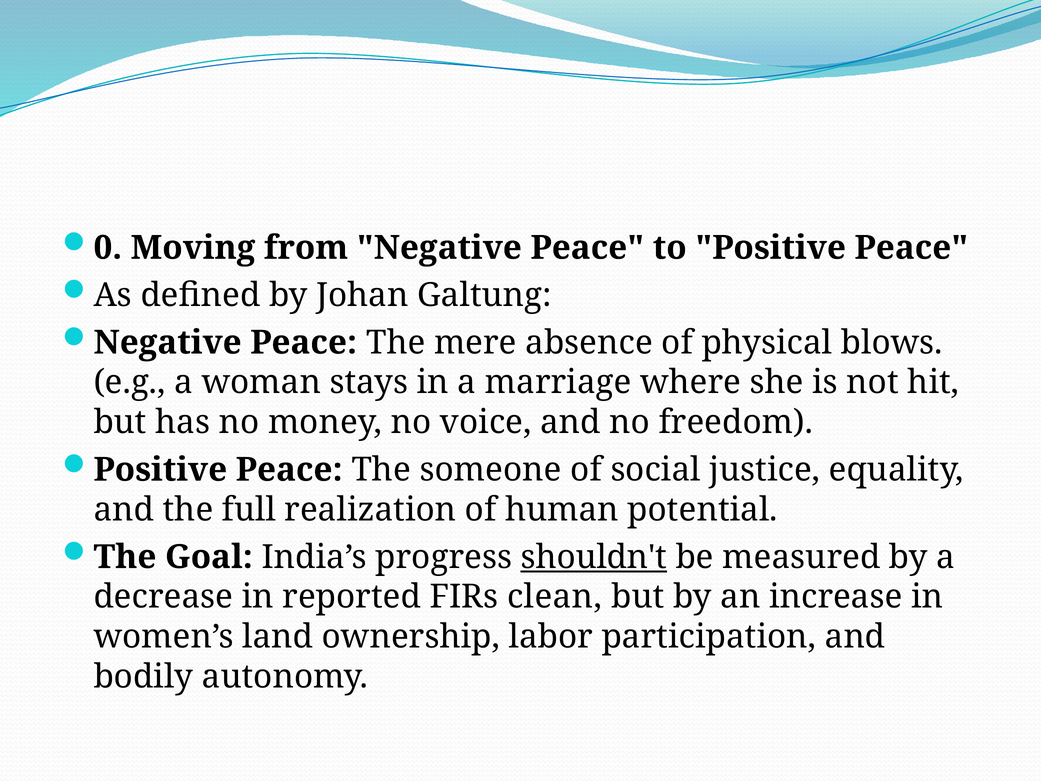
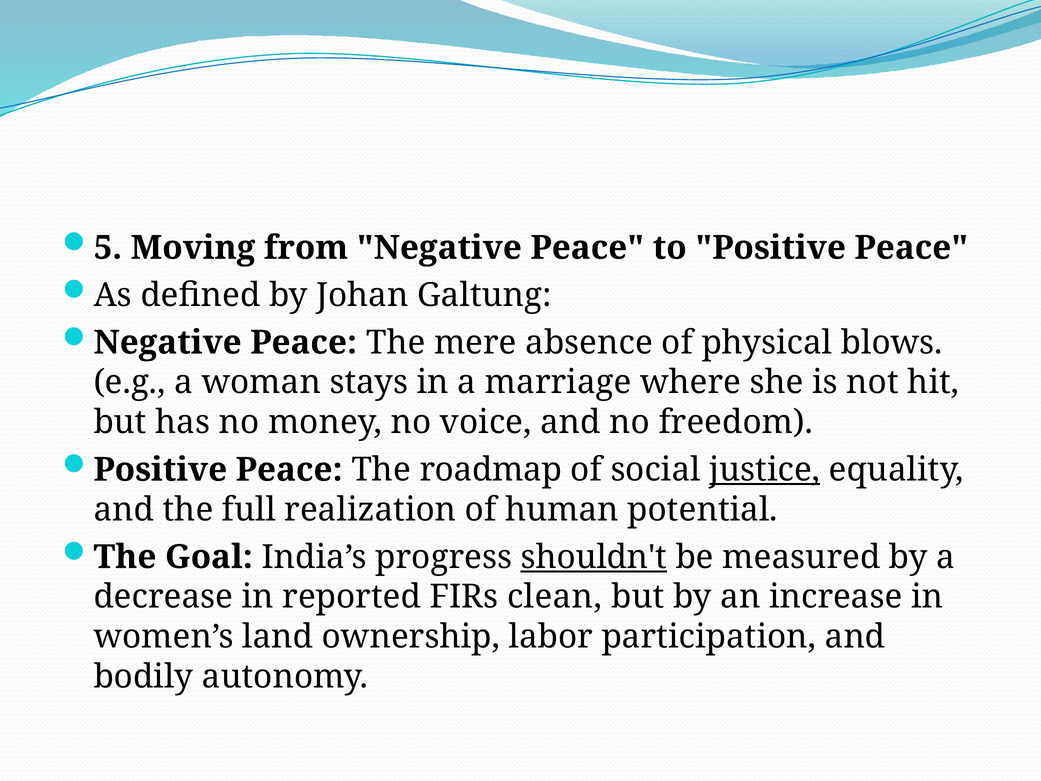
0: 0 -> 5 (108, 248)
someone: someone -> roadmap (491, 470)
justice underline: none -> present (765, 470)
